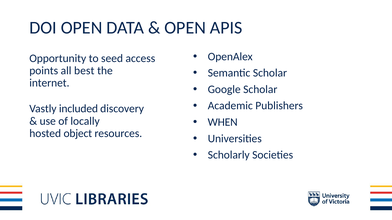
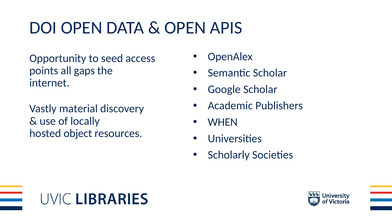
best: best -> gaps (84, 71)
included: included -> material (78, 109)
